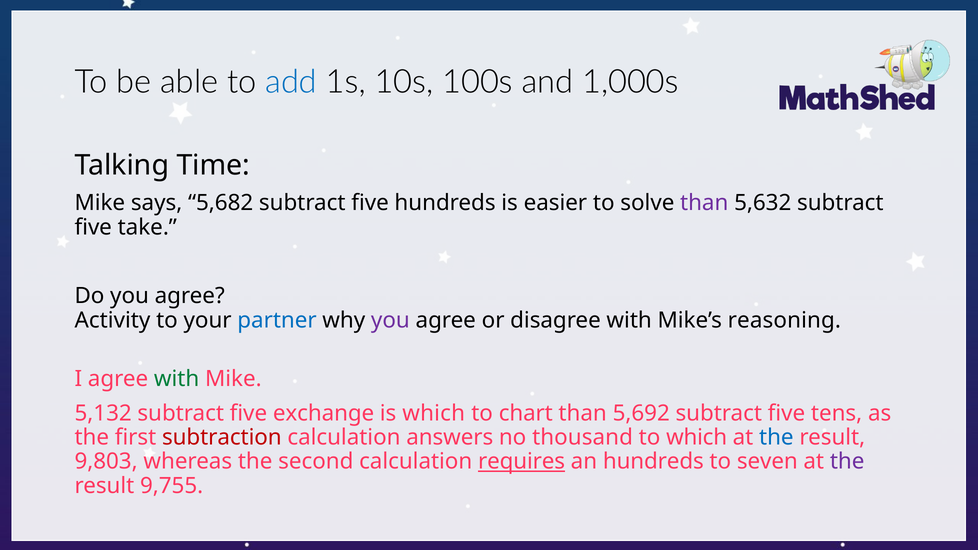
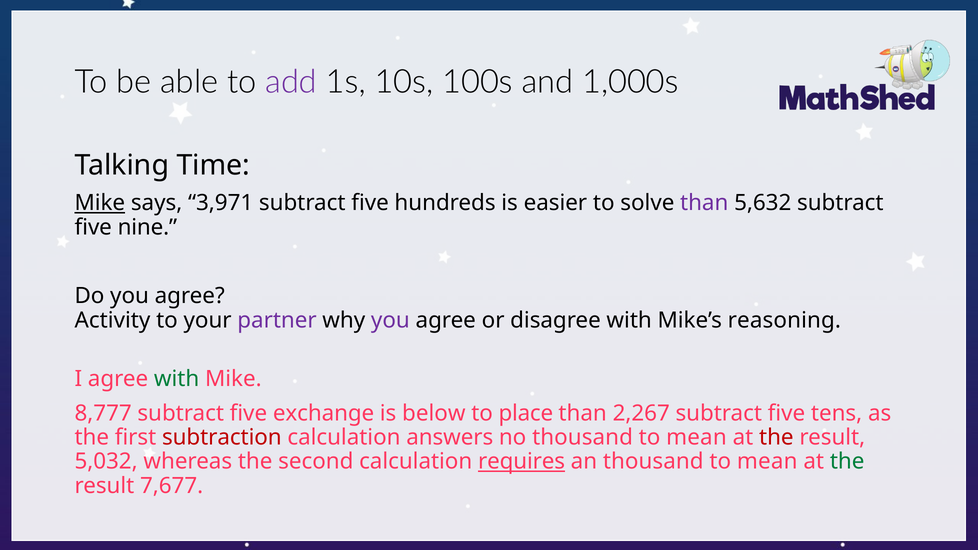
add colour: blue -> purple (291, 82)
Mike underline: none -> present (100, 203)
5,682: 5,682 -> 3,971 (221, 203)
take: take -> nine (147, 227)
partner colour: blue -> purple (277, 320)
5,132: 5,132 -> 8,777 (103, 413)
is which: which -> below (434, 413)
chart: chart -> place (526, 413)
5,692: 5,692 -> 2,267 (641, 413)
which: which -> mean (696, 437)
the colour: blue -> red (776, 437)
9,803: 9,803 -> 5,032 (106, 462)
an hundreds: hundreds -> thousand (653, 462)
seven: seven -> mean (767, 462)
the colour: purple -> green (847, 462)
9,755: 9,755 -> 7,677 (172, 486)
